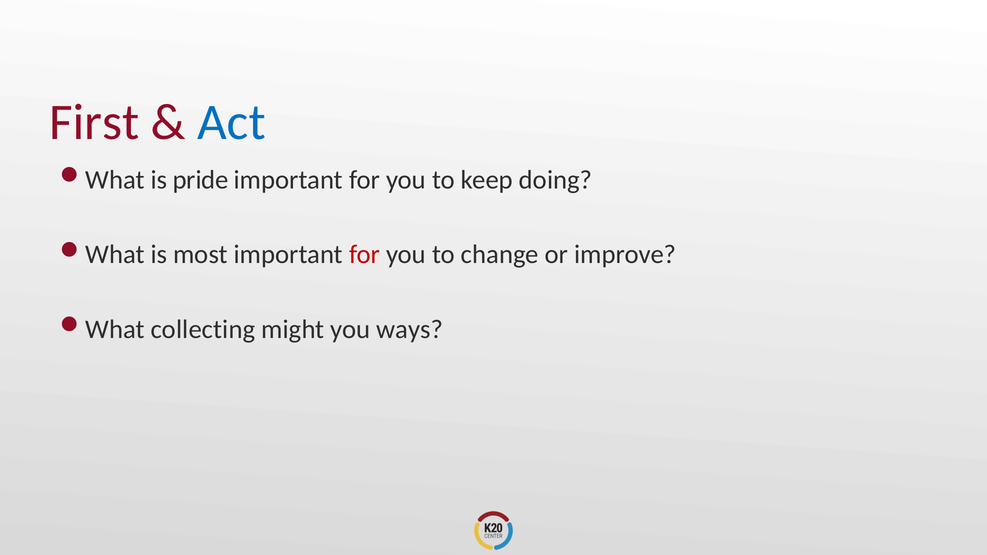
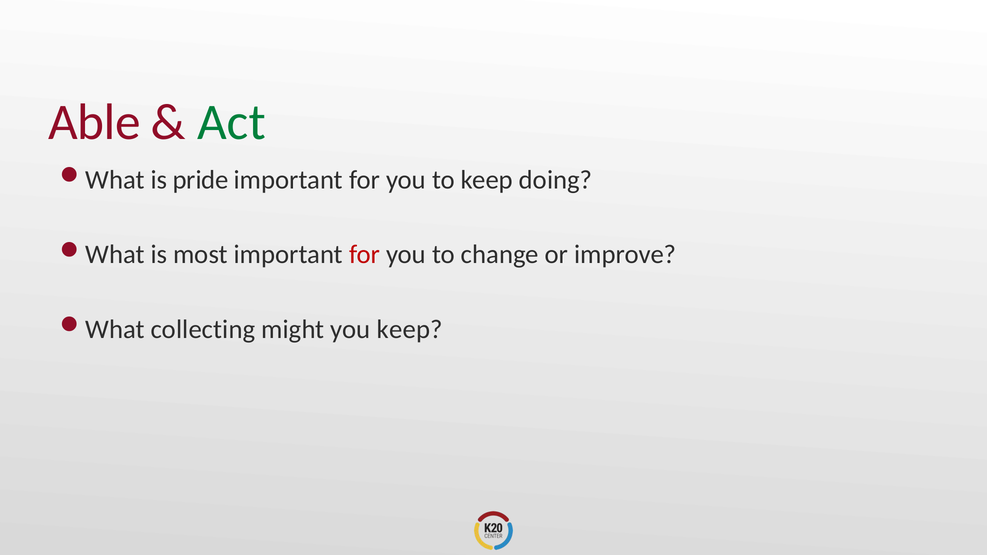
First: First -> Able (94, 122)
Act colour: blue -> green (231, 122)
you ways: ways -> keep (410, 329)
